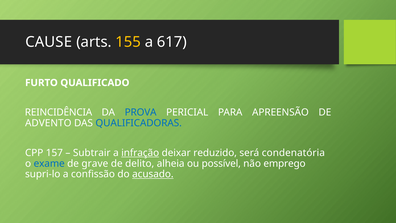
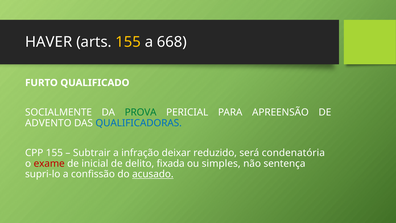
CAUSE: CAUSE -> HAVER (49, 42)
617: 617 -> 668 (172, 42)
REINCIDÊNCIA: REINCIDÊNCIA -> SOCIALMENTE (58, 112)
PROVA colour: blue -> green (141, 112)
CPP 157: 157 -> 155 (54, 153)
infração underline: present -> none (140, 153)
exame colour: blue -> red (49, 163)
grave: grave -> inicial (95, 163)
alheia: alheia -> fixada (171, 163)
possível: possível -> simples (221, 163)
emprego: emprego -> sentença (284, 163)
